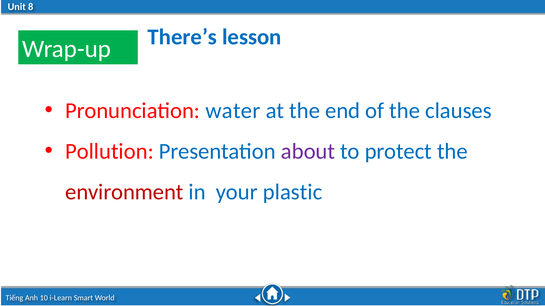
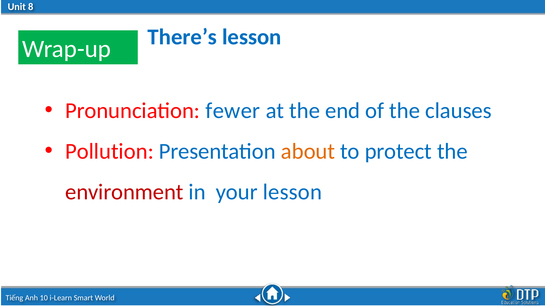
water: water -> fewer (233, 111)
about colour: purple -> orange (308, 152)
your plastic: plastic -> lesson (292, 193)
